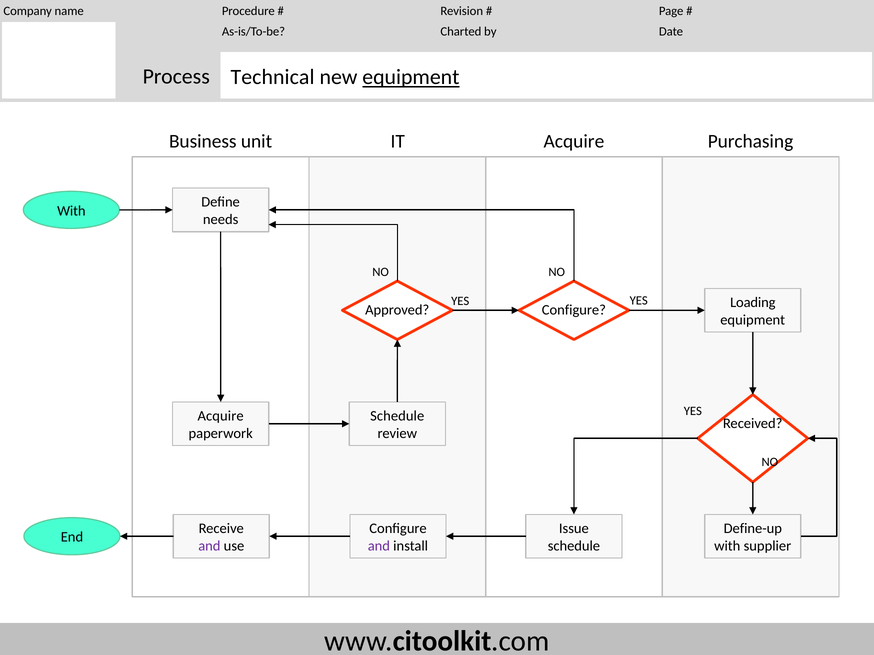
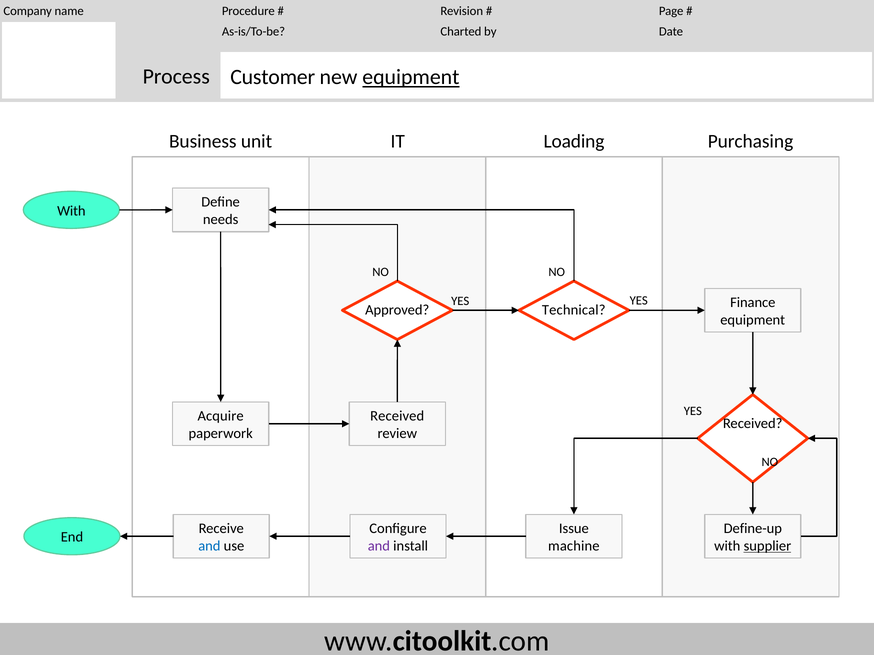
Technical: Technical -> Customer (273, 77)
IT Acquire: Acquire -> Loading (574, 141)
Loading: Loading -> Finance (753, 303)
Configure: Configure -> Technical (574, 310)
Schedule: Schedule -> Received (397, 416)
and colour: purple -> blue (209, 546)
schedule: schedule -> machine (574, 546)
supplier underline: none -> present (767, 546)
